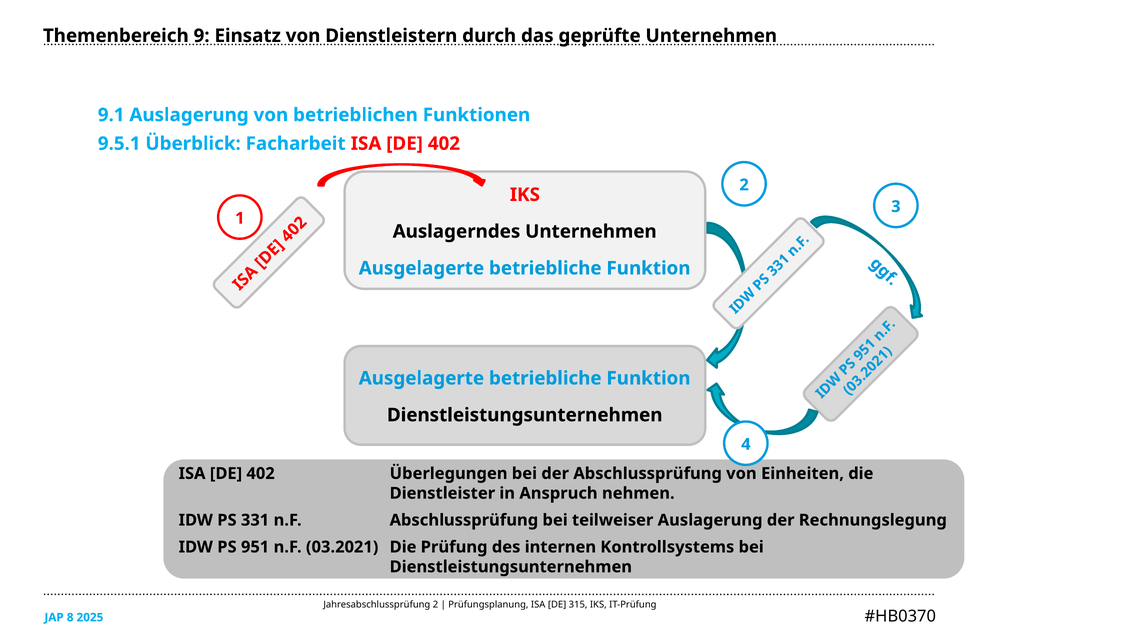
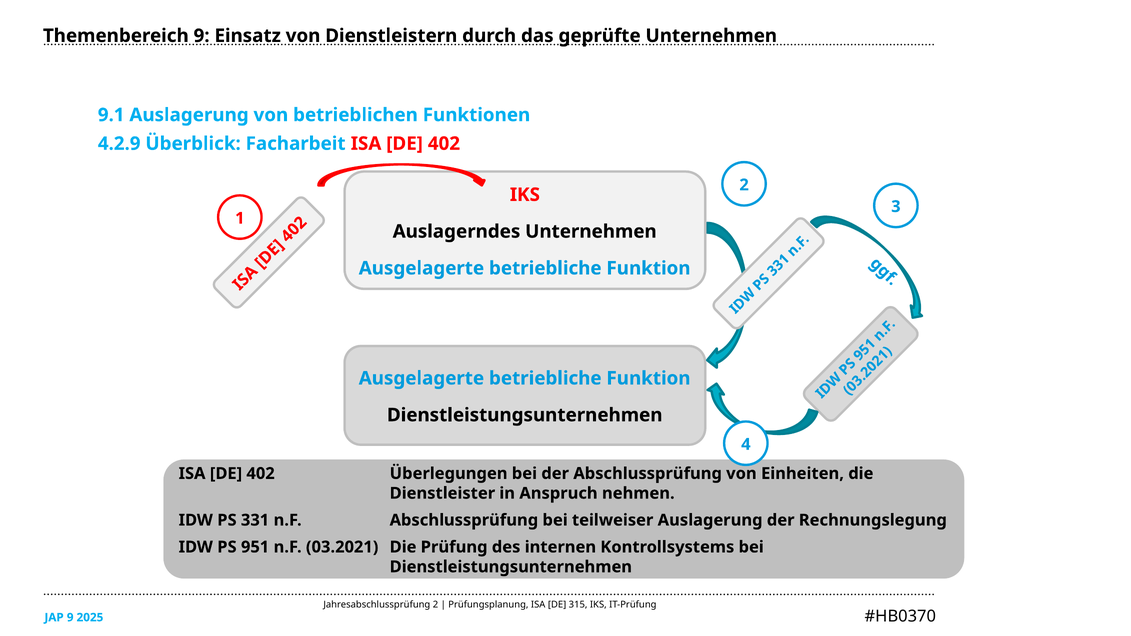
9.5.1: 9.5.1 -> 4.2.9 (119, 144)
8: 8 -> 9 (70, 618)
